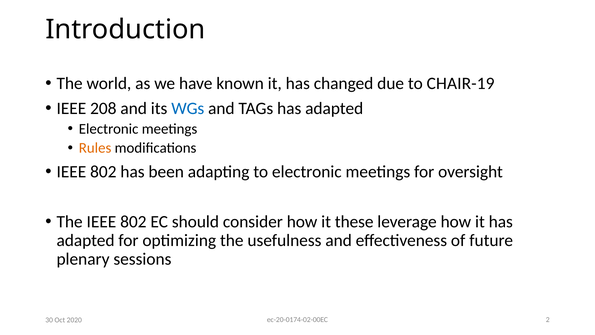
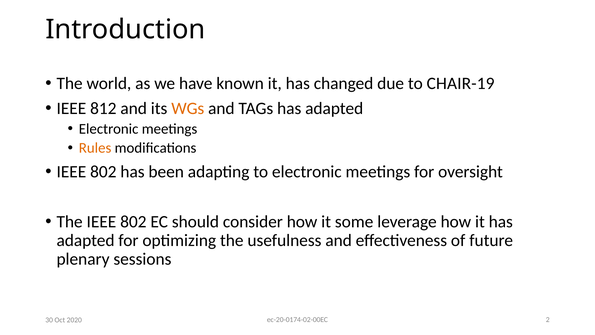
208: 208 -> 812 (103, 108)
WGs colour: blue -> orange (188, 108)
these: these -> some (354, 221)
